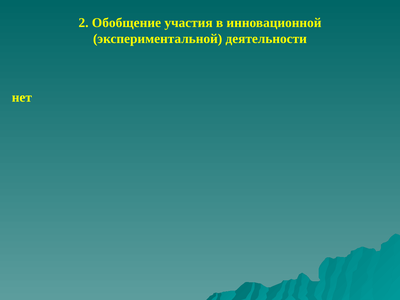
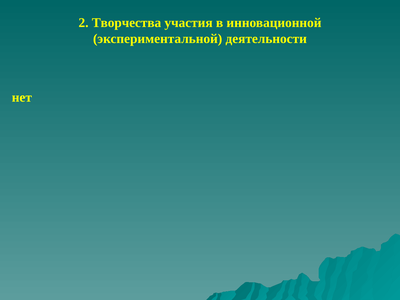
Обобщение: Обобщение -> Творчества (127, 23)
